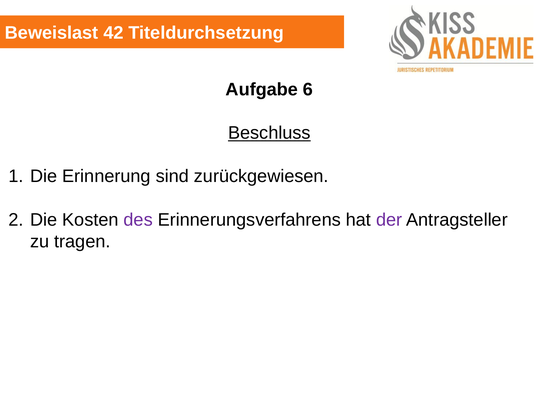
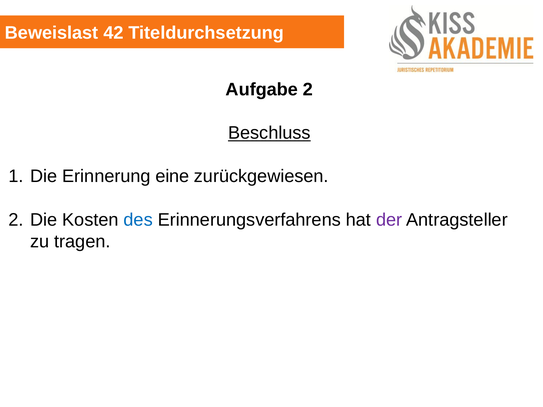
Aufgabe 6: 6 -> 2 (308, 90)
sind: sind -> eine (172, 176)
des colour: purple -> blue (138, 220)
